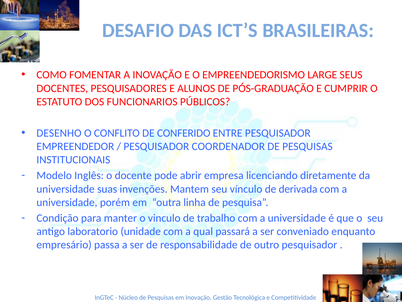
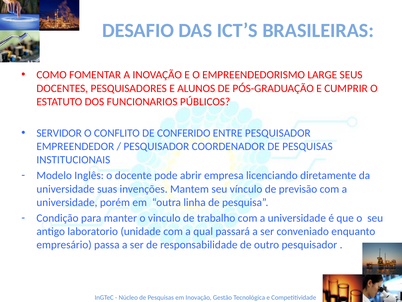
DESENHO: DESENHO -> SERVIDOR (59, 133)
derivada: derivada -> previsão (298, 189)
